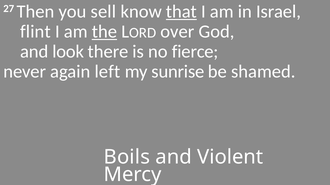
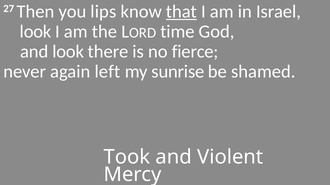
sell: sell -> lips (103, 12)
flint: flint -> look (36, 32)
the underline: present -> none (104, 32)
over: over -> time (177, 32)
Boils: Boils -> Took (127, 158)
